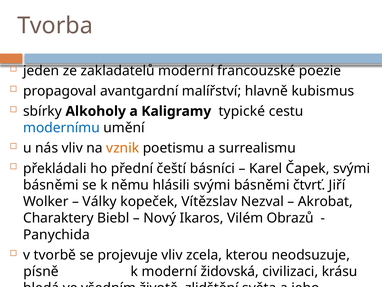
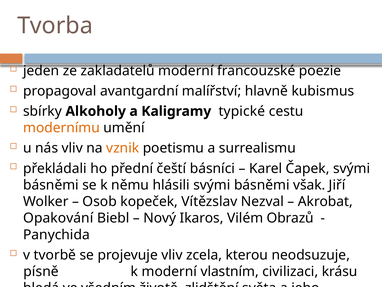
modernímu colour: blue -> orange (61, 128)
čtvrť: čtvrť -> však (309, 185)
Války: Války -> Osob (100, 201)
Charaktery: Charaktery -> Opakování (58, 218)
židovská: židovská -> vlastním (230, 271)
